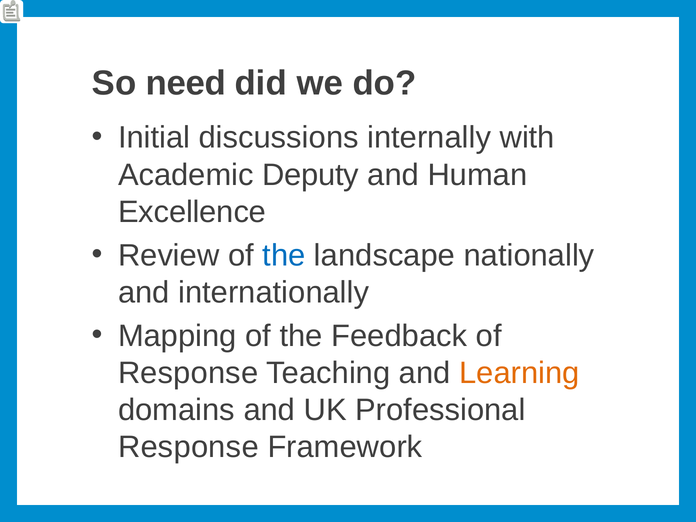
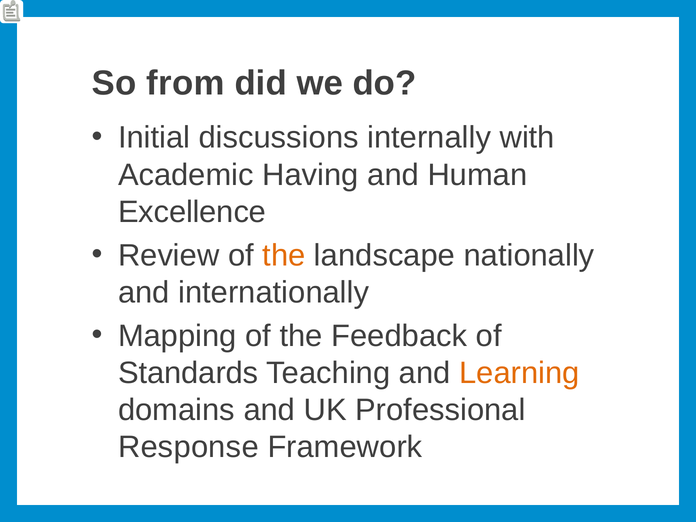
need: need -> from (185, 83)
Deputy: Deputy -> Having (311, 175)
the colour: blue -> orange (284, 255)
Response: Response -> Standards (188, 373)
